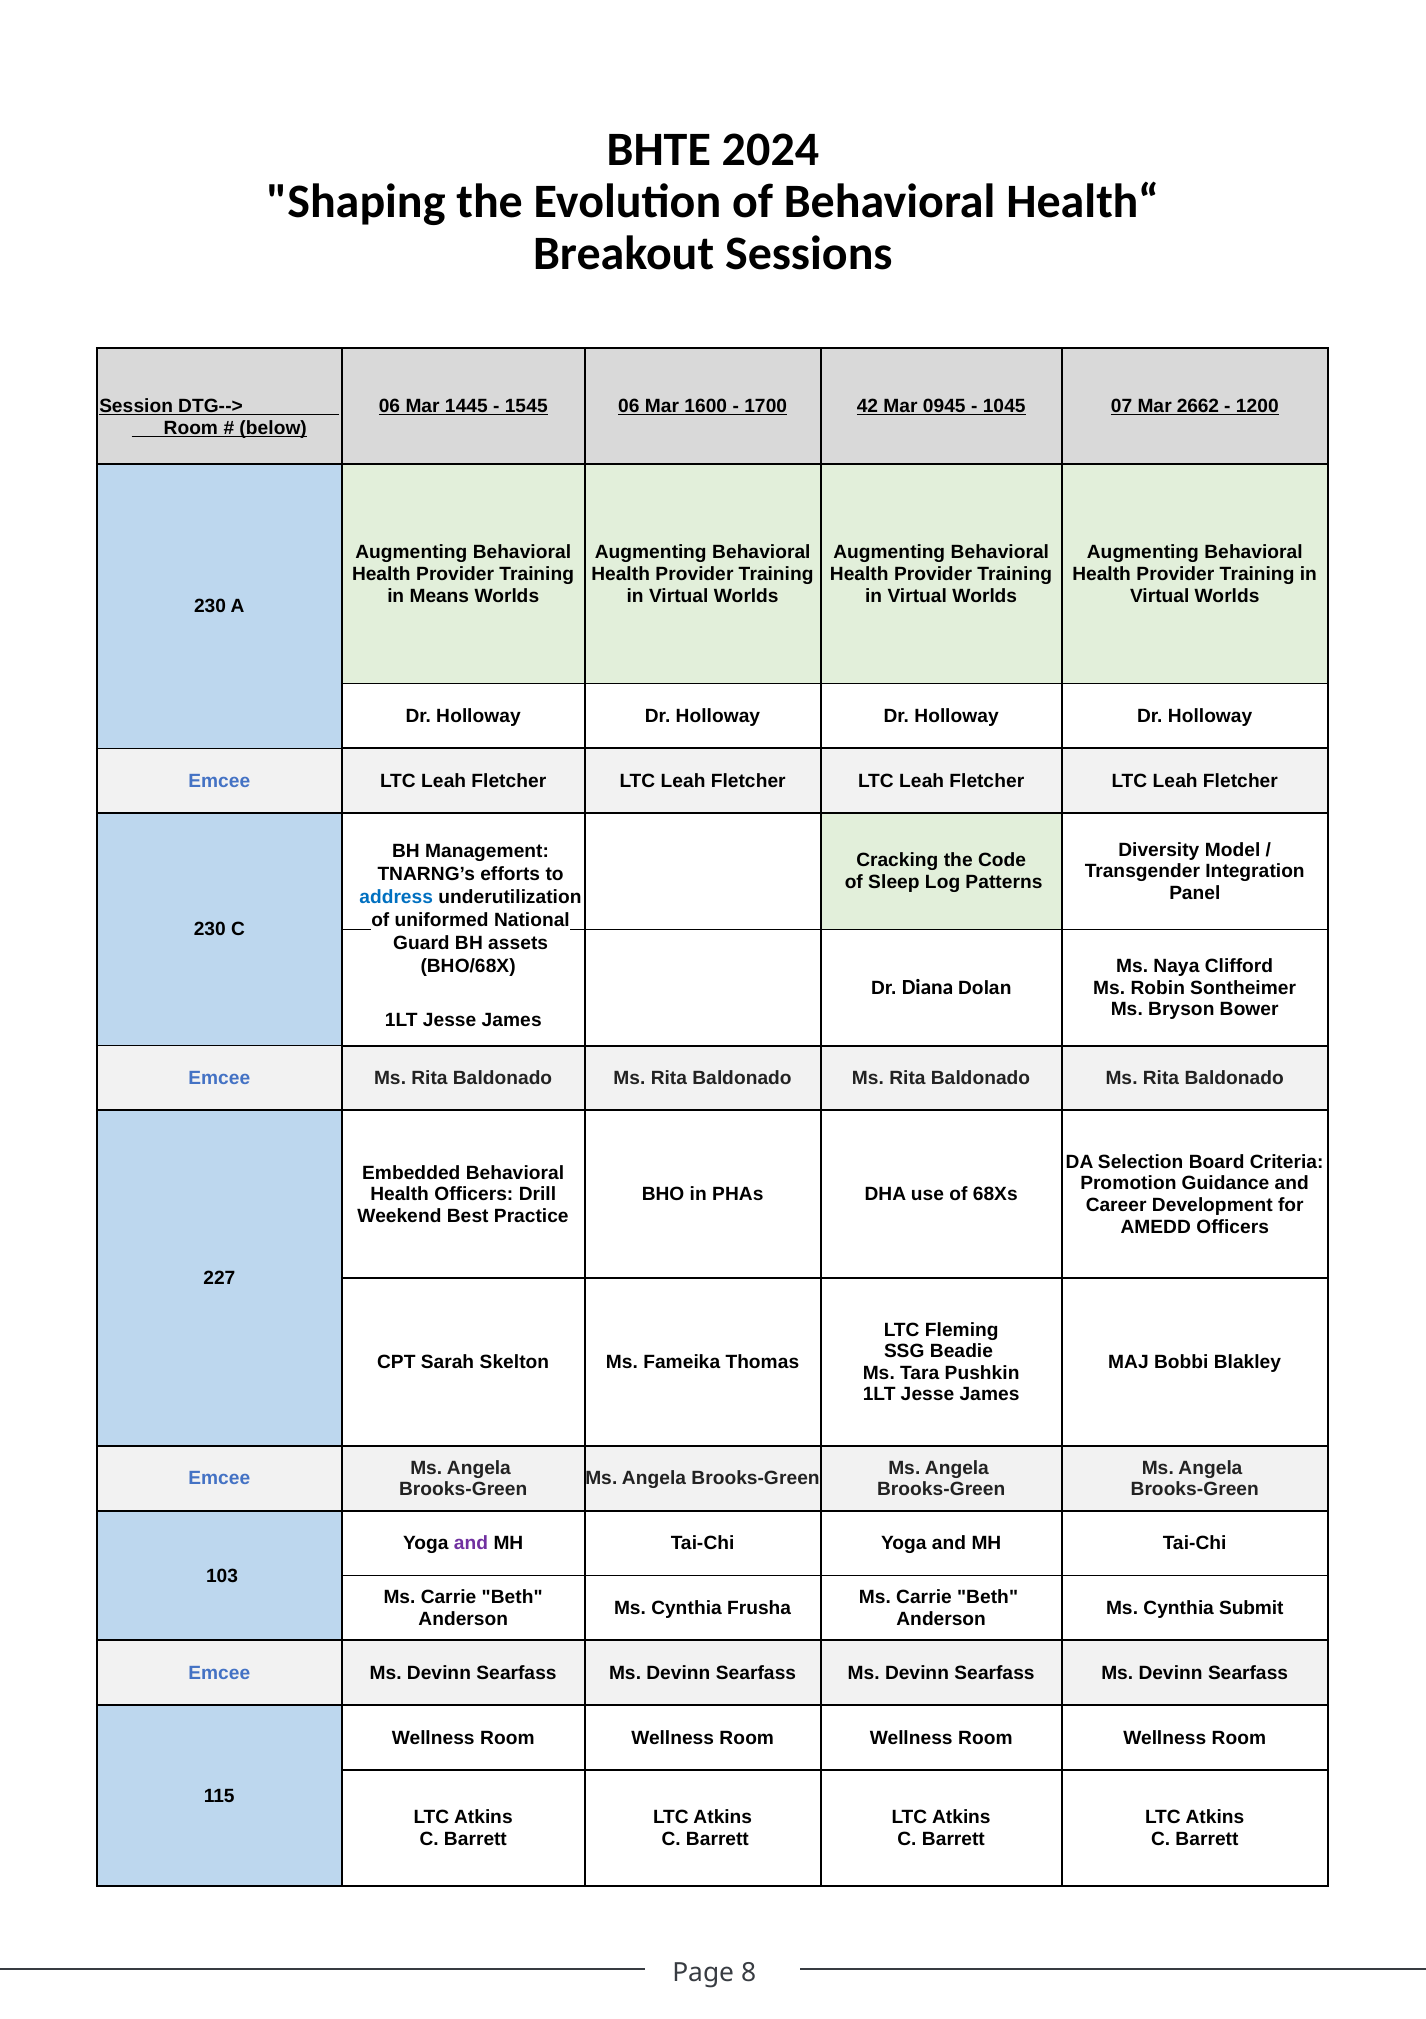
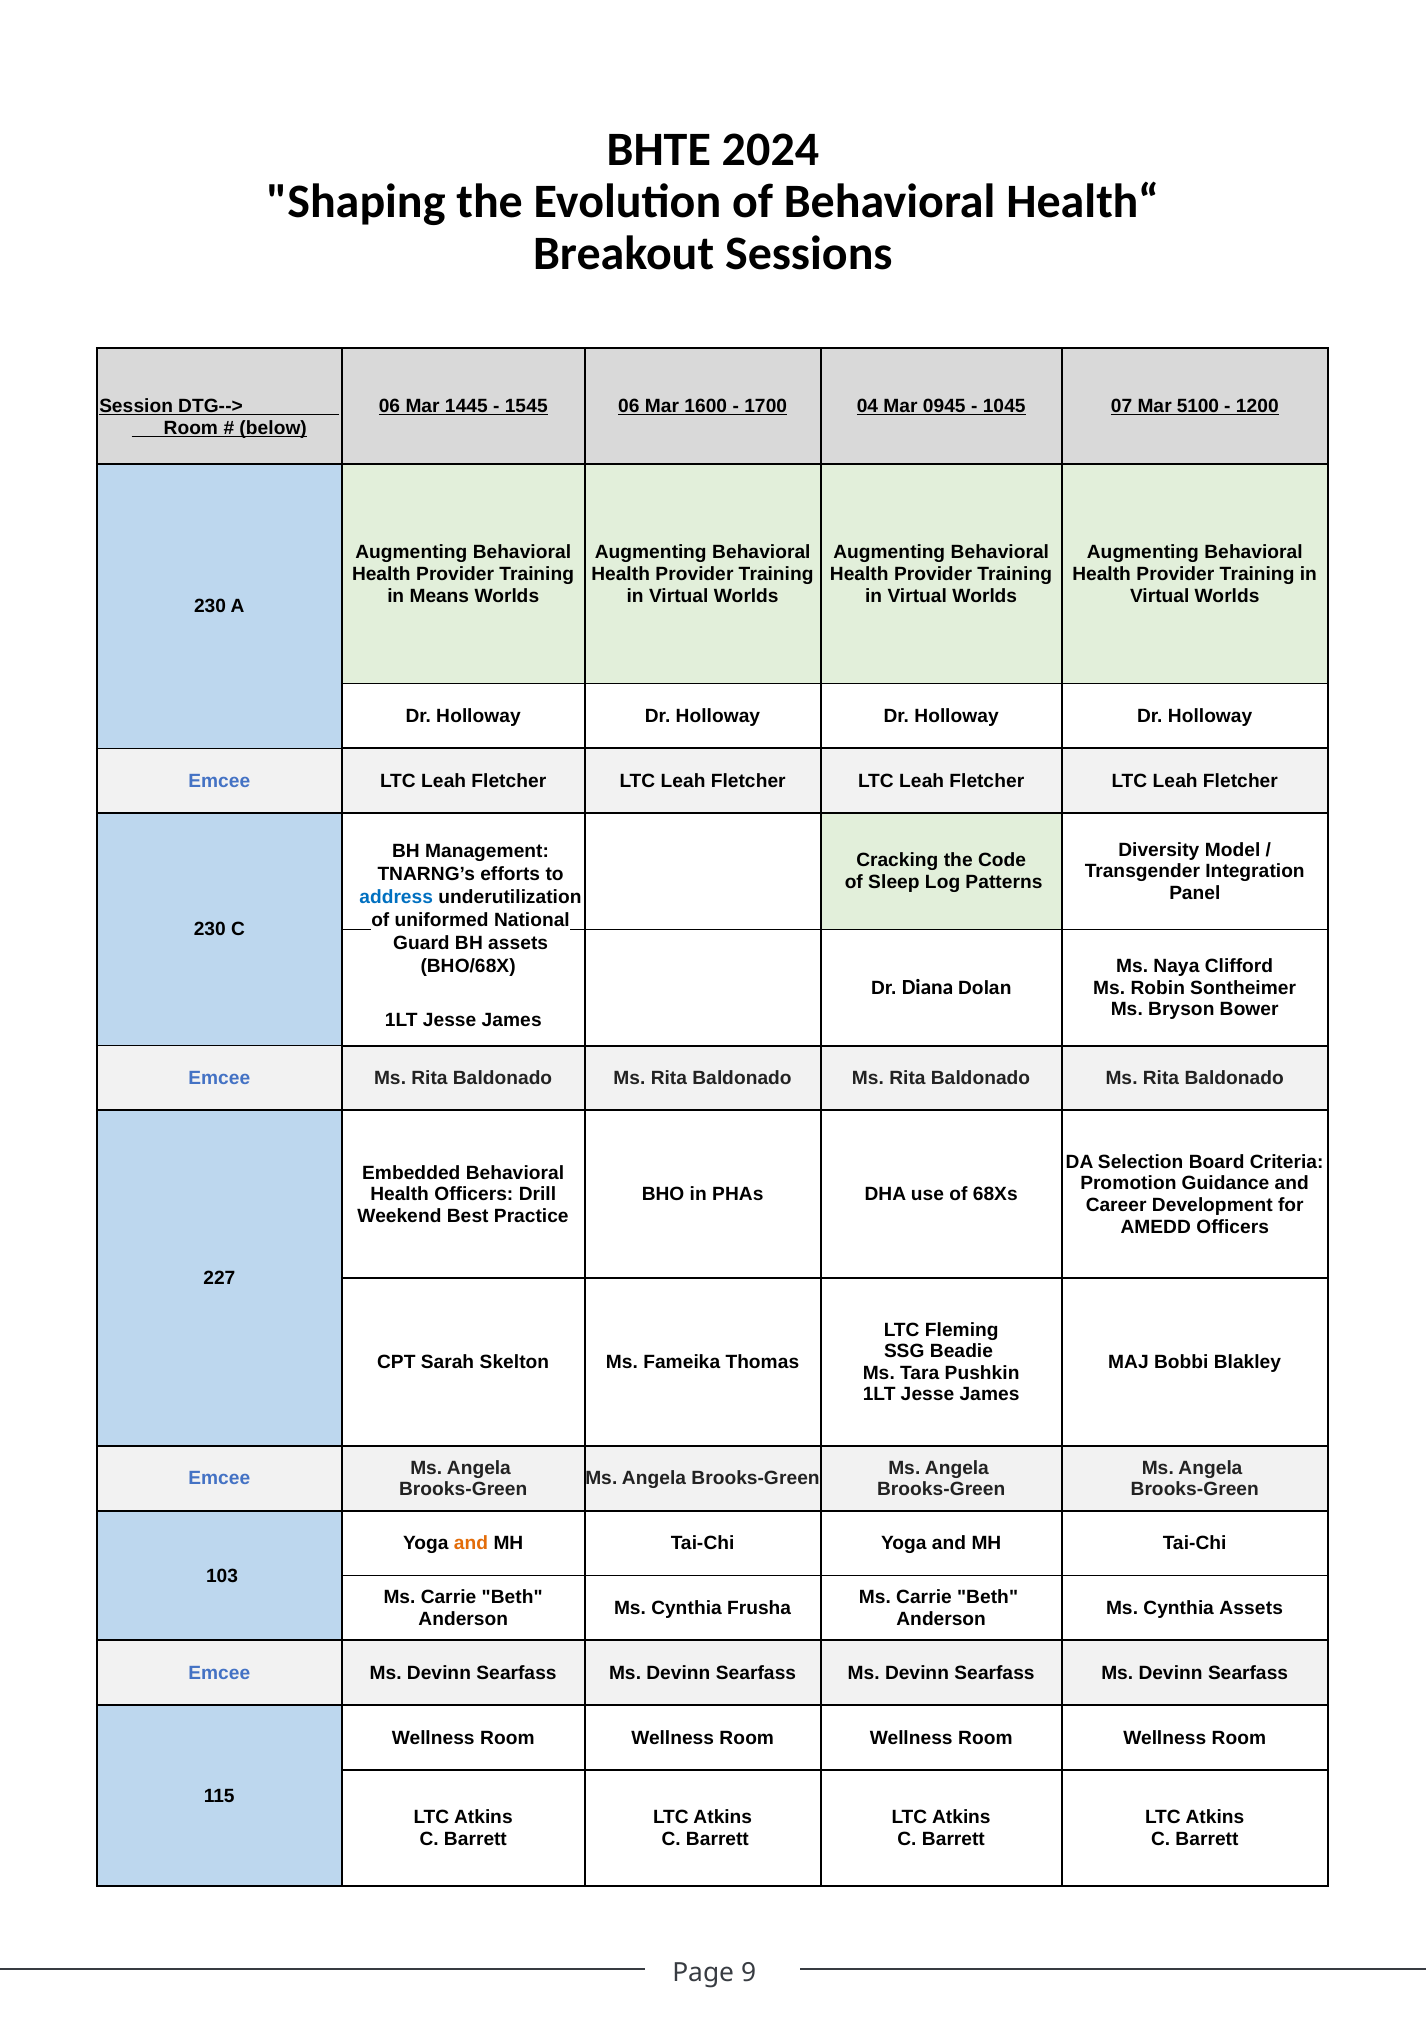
42: 42 -> 04 (867, 406)
2662: 2662 -> 5100 (1198, 406)
and colour: purple -> orange (471, 1543)
Cynthia Submit: Submit -> Assets (1251, 1608)
8: 8 -> 9 (749, 1973)
